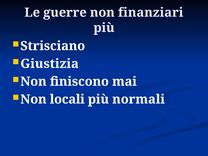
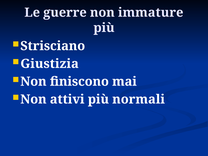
finanziari: finanziari -> immature (151, 13)
locali: locali -> attivi (67, 99)
